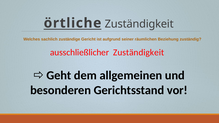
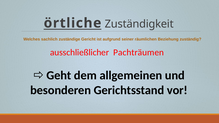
ausschließlicher Zuständigkeit: Zuständigkeit -> Pachträumen (139, 53)
